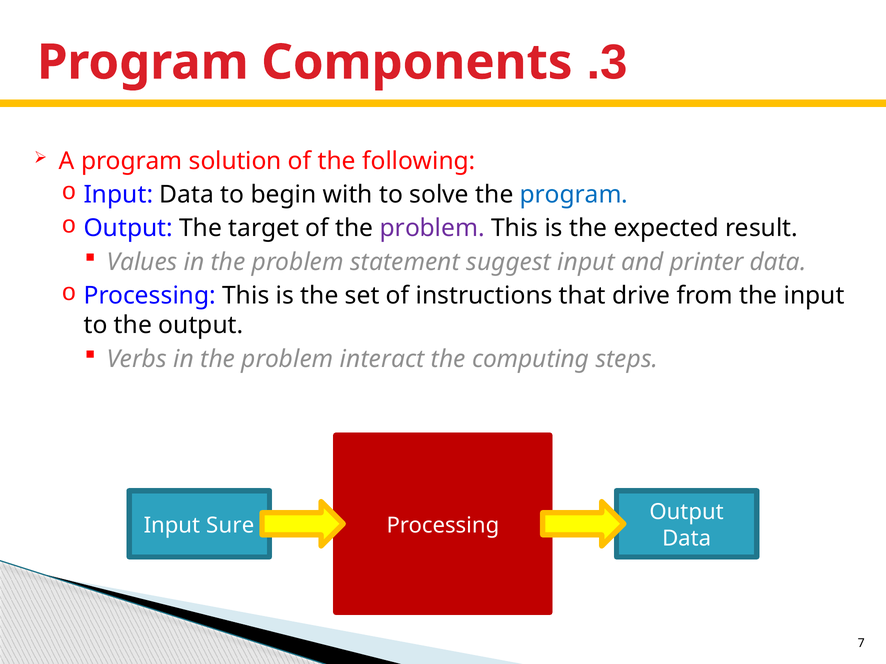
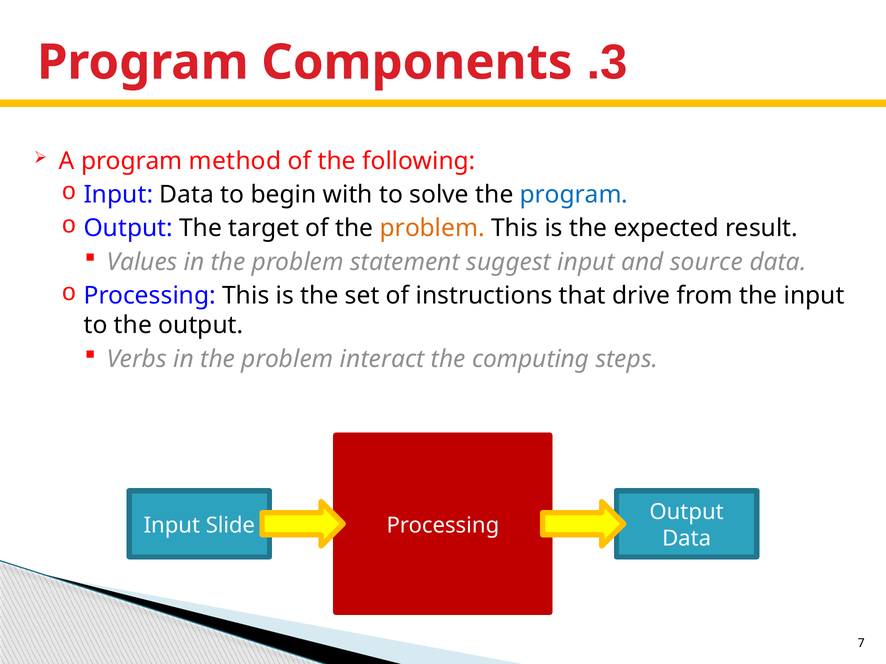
solution: solution -> method (235, 161)
problem colour: purple -> orange (432, 228)
printer: printer -> source (707, 262)
Sure: Sure -> Slide (230, 526)
